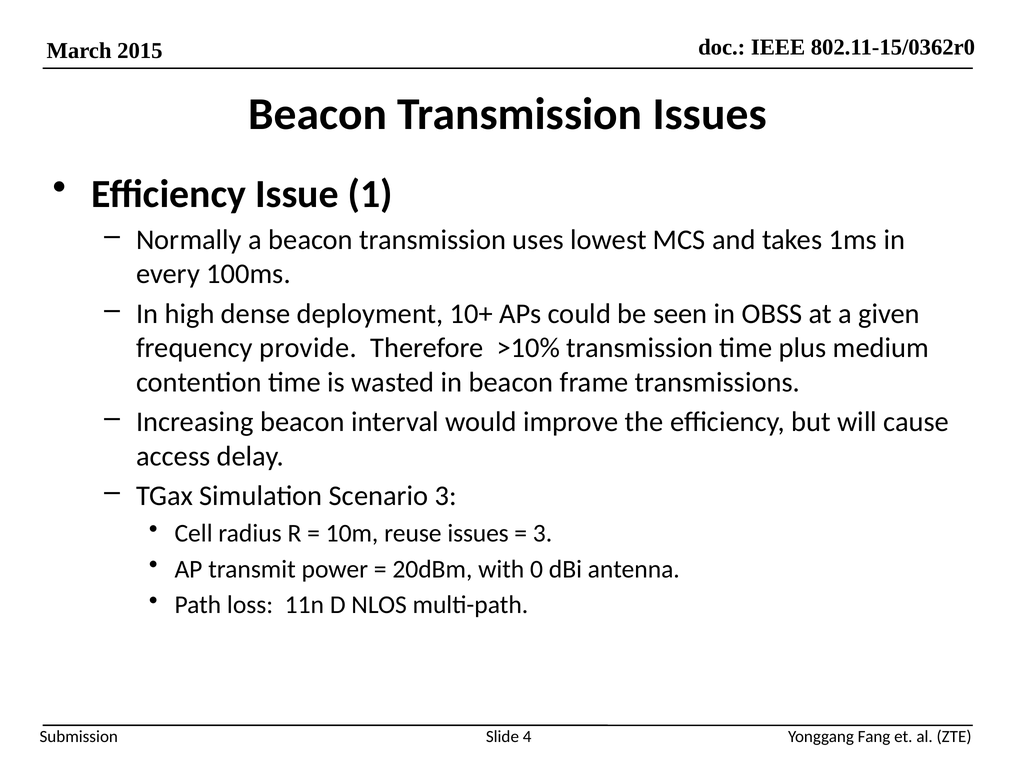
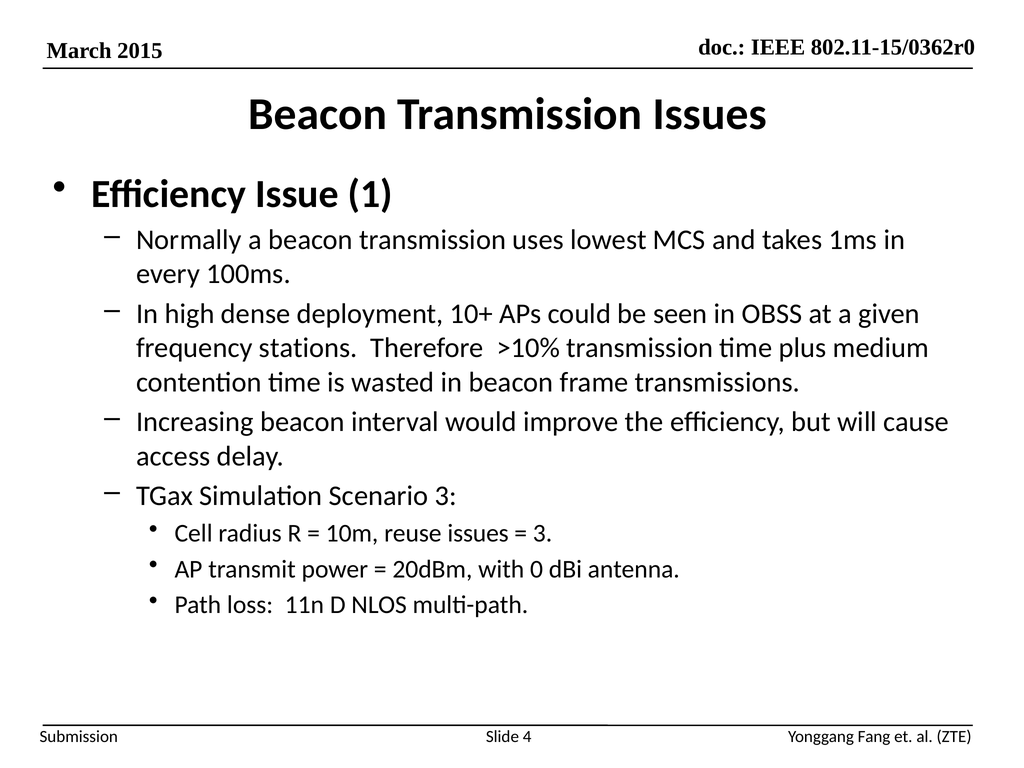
provide: provide -> stations (308, 348)
